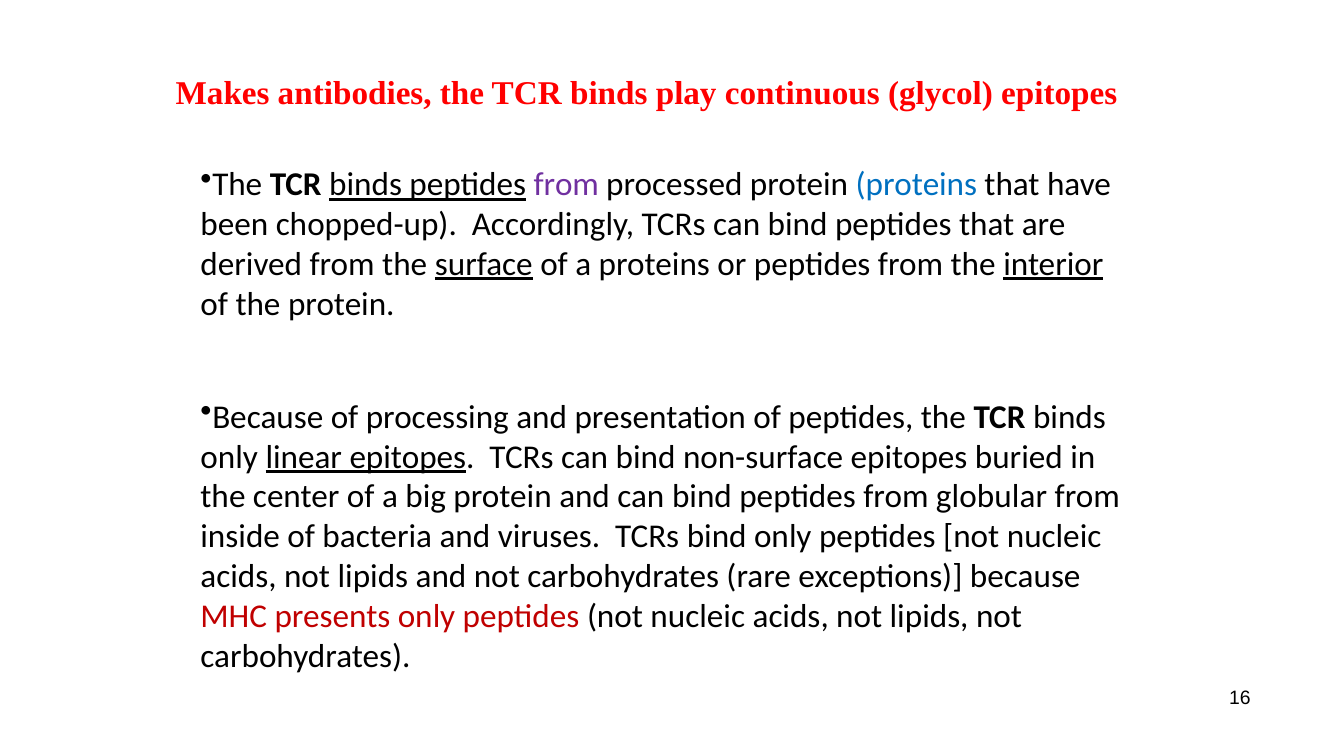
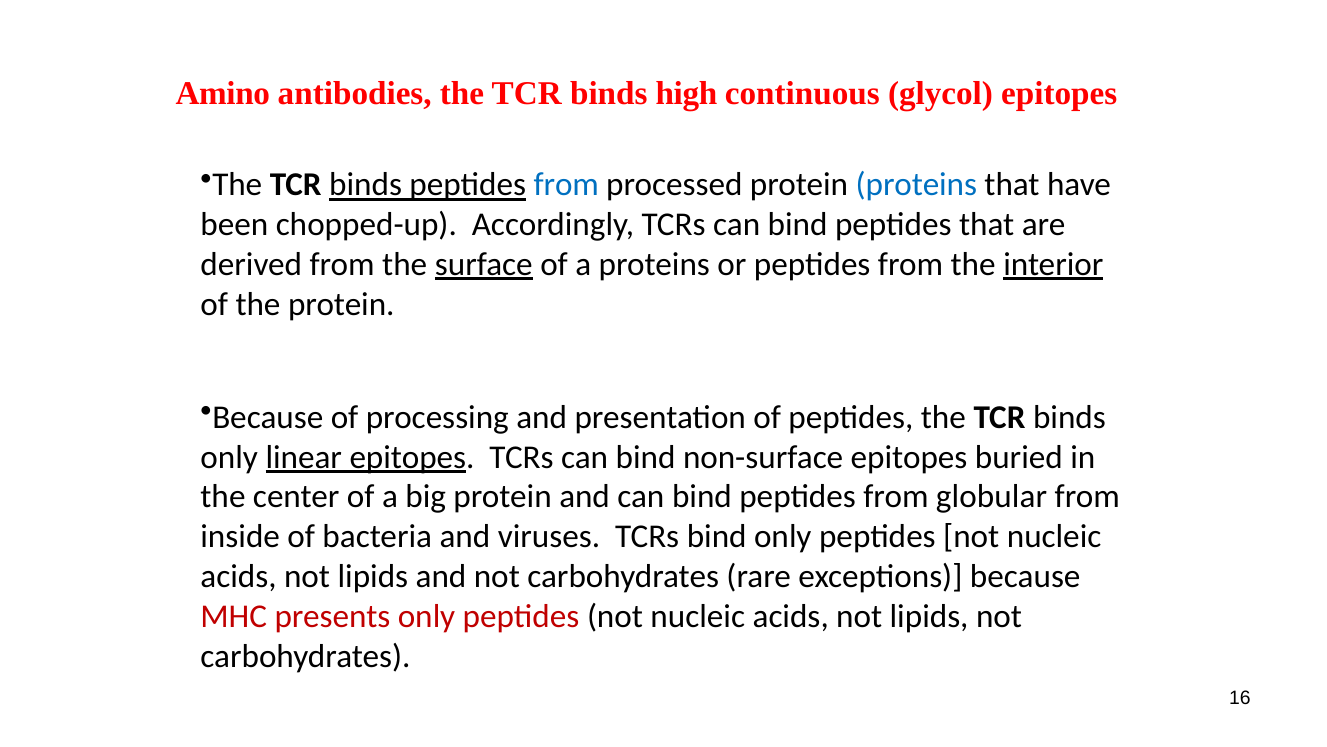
Makes: Makes -> Amino (223, 93)
play: play -> high (686, 93)
from colour: purple -> blue (566, 185)
